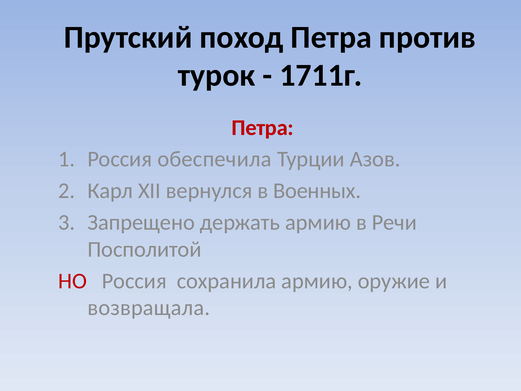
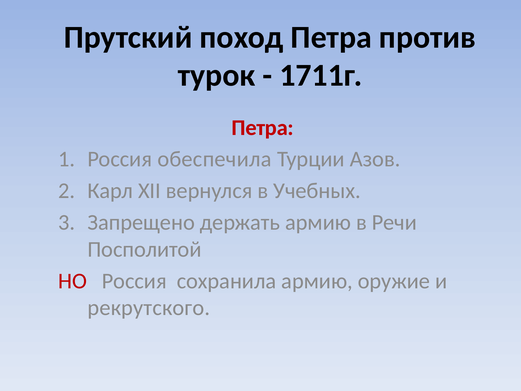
Военных: Военных -> Учебных (317, 191)
возвращала: возвращала -> рекрутского (149, 308)
